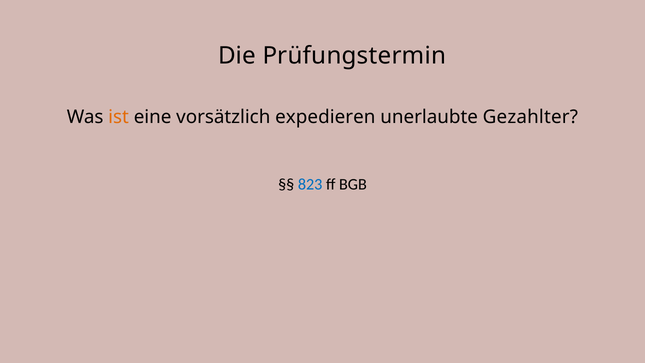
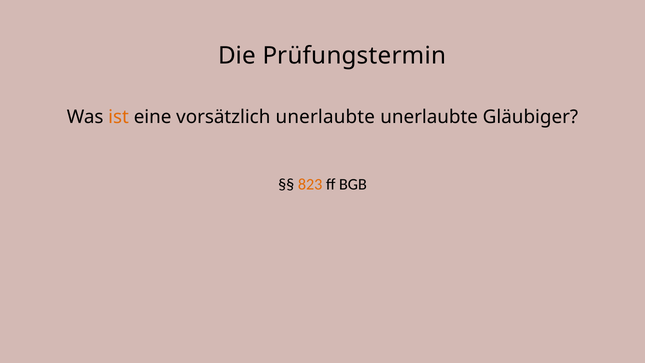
vorsätzlich expedieren: expedieren -> unerlaubte (325, 117)
Gezahlter: Gezahlter -> Gläubiger (530, 117)
823 colour: blue -> orange (310, 184)
